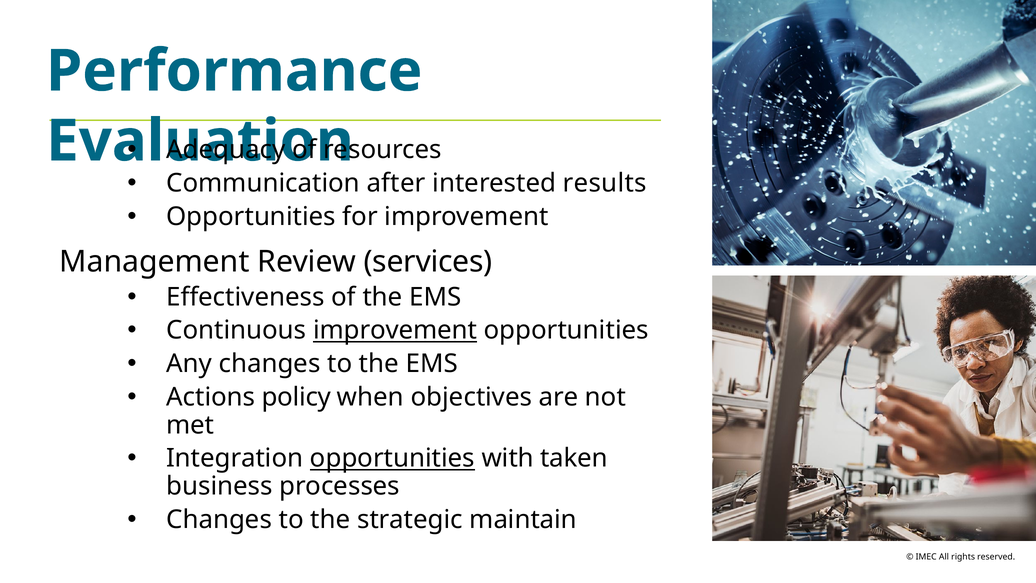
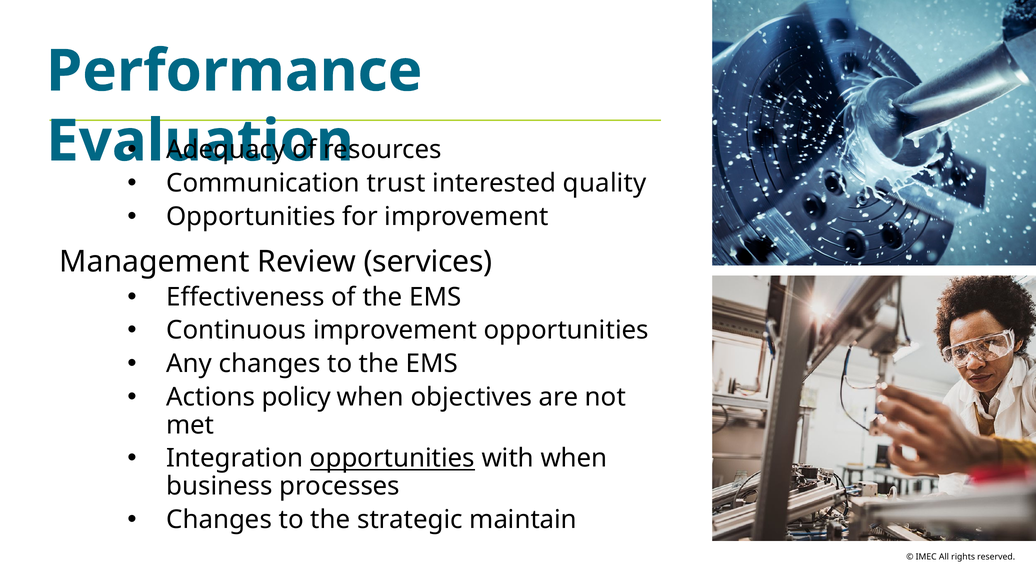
after: after -> trust (396, 183)
results: results -> quality (605, 183)
improvement underline: present -> none (395, 330)
with taken: taken -> when (574, 458)
